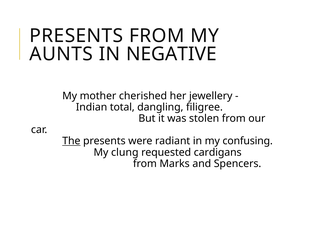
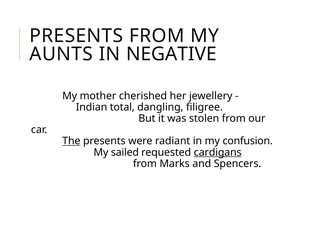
confusing: confusing -> confusion (248, 141)
clung: clung -> sailed (125, 152)
cardigans underline: none -> present (218, 152)
